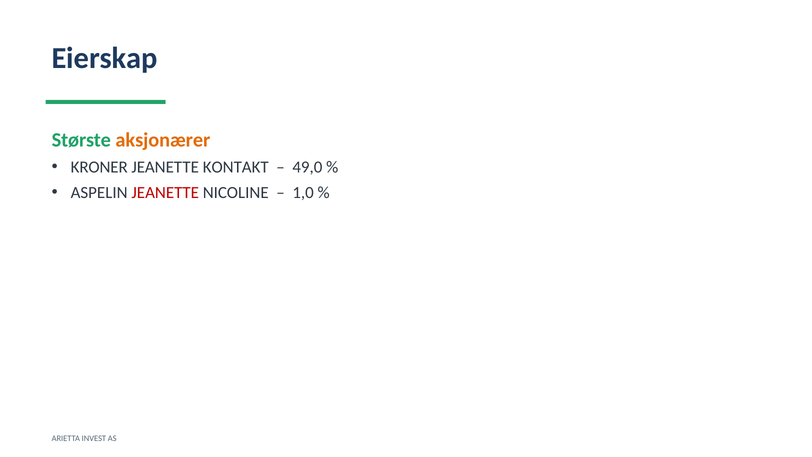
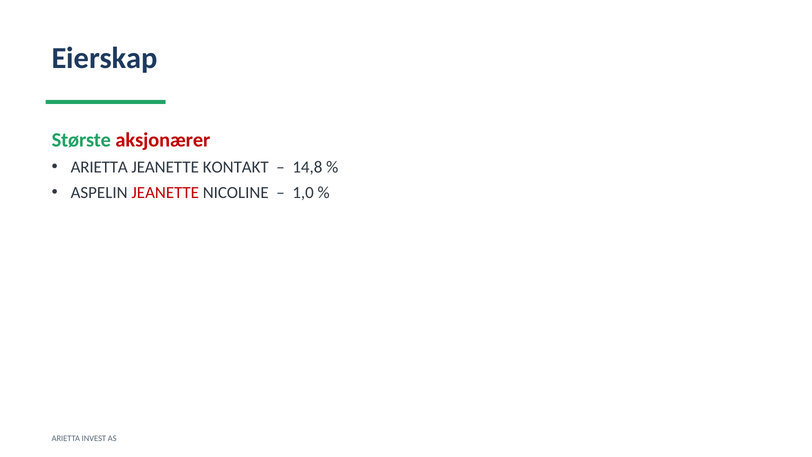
aksjonærer colour: orange -> red (163, 140)
KRONER: KRONER -> ARIETTA (99, 167)
49,0: 49,0 -> 14,8 (307, 167)
